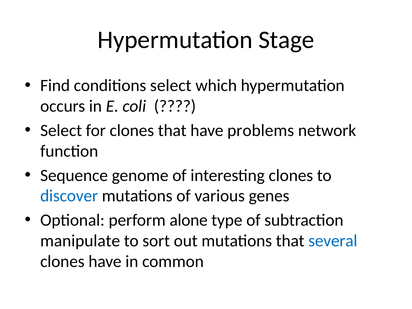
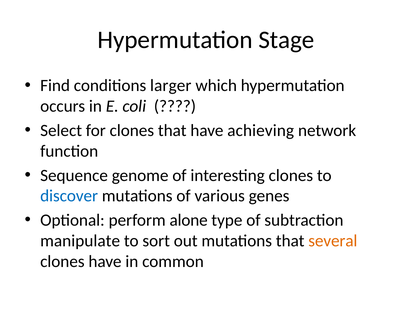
conditions select: select -> larger (171, 86)
problems: problems -> achieving (261, 131)
several colour: blue -> orange (333, 241)
